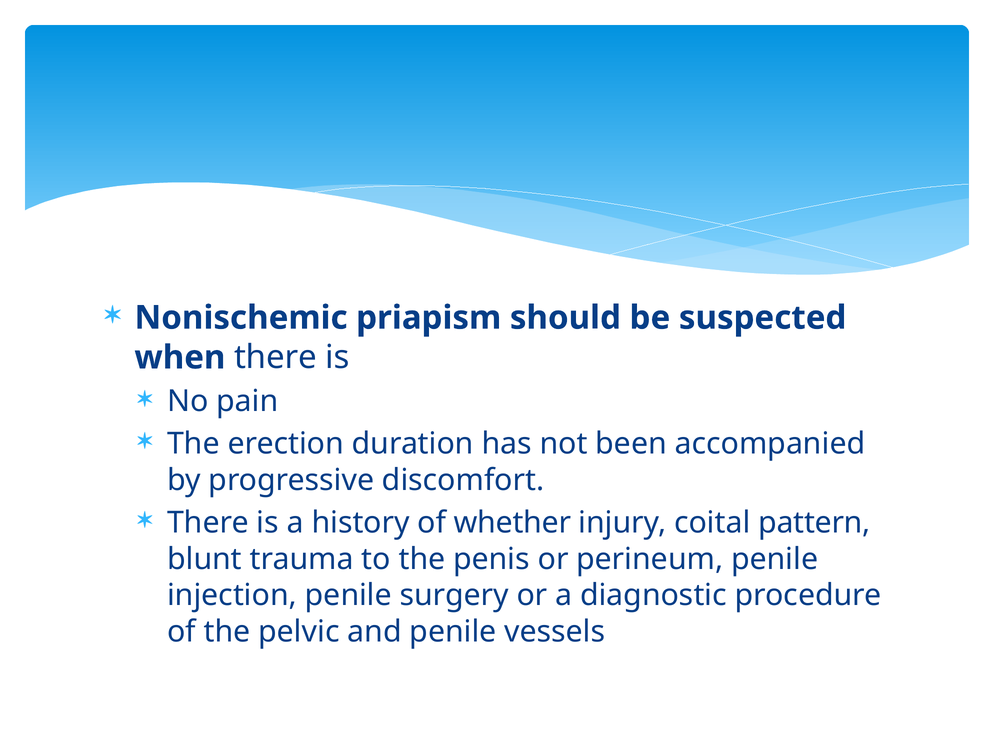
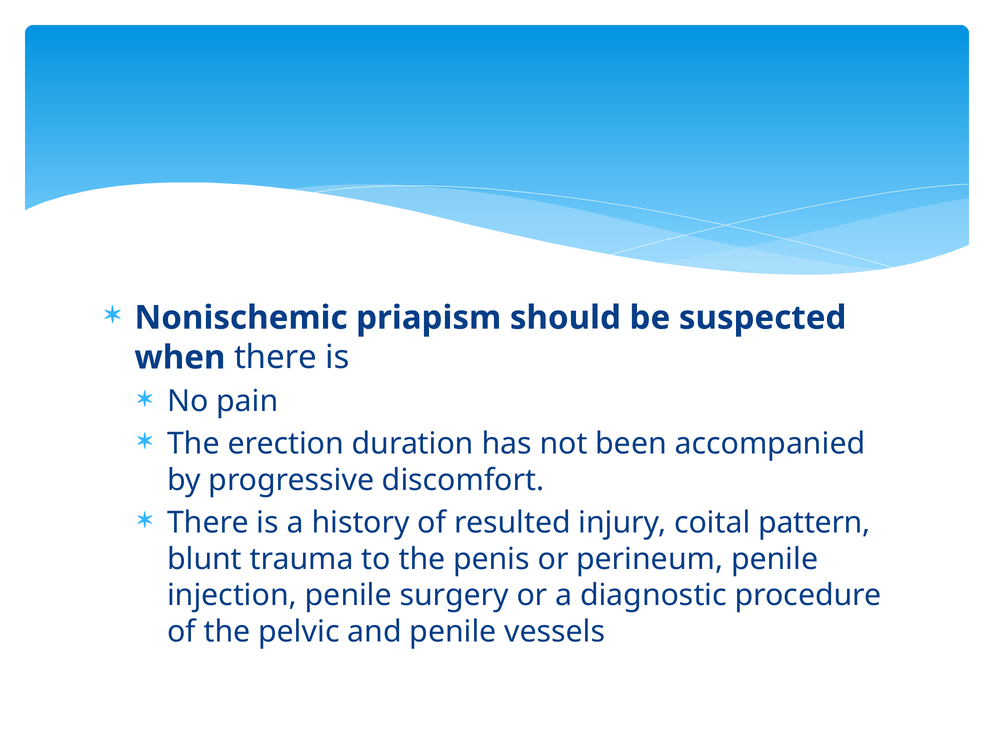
whether: whether -> resulted (512, 522)
